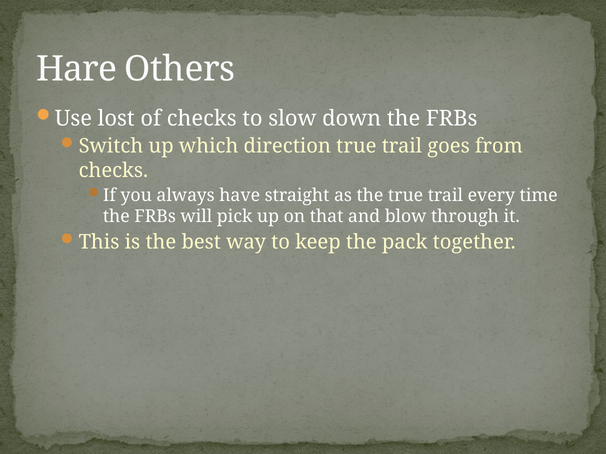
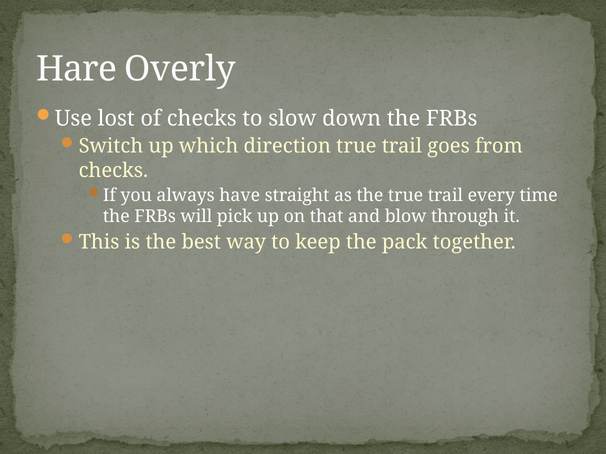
Others: Others -> Overly (180, 69)
